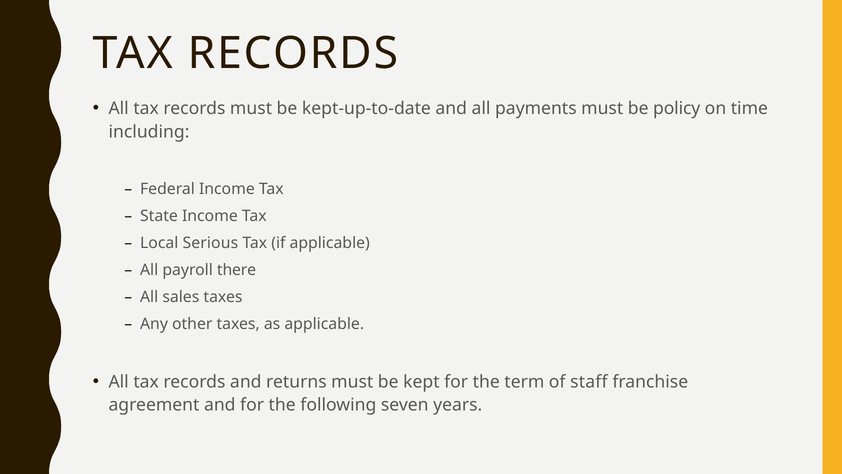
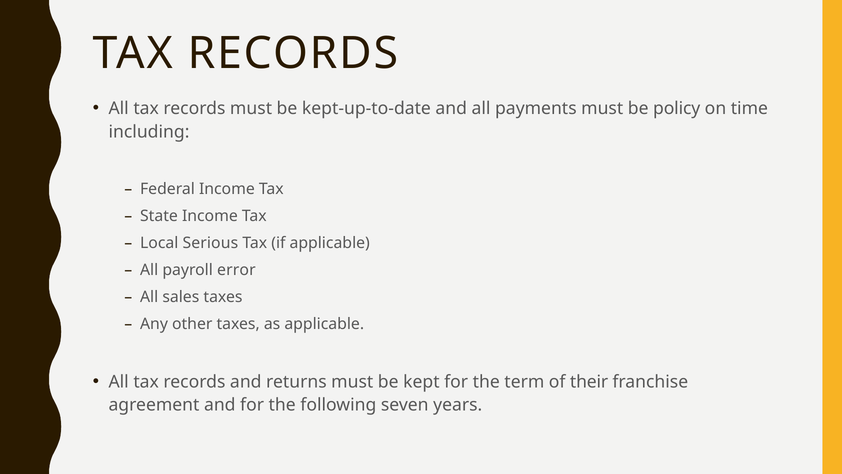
there: there -> error (236, 270)
staff: staff -> their (589, 382)
